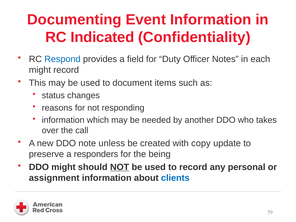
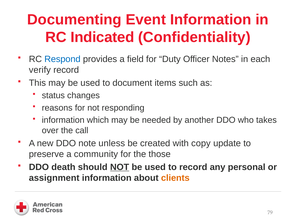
might: might -> verify (40, 70)
responders: responders -> community (96, 154)
being: being -> those (160, 154)
DDO might: might -> death (63, 167)
clients colour: blue -> orange (175, 178)
